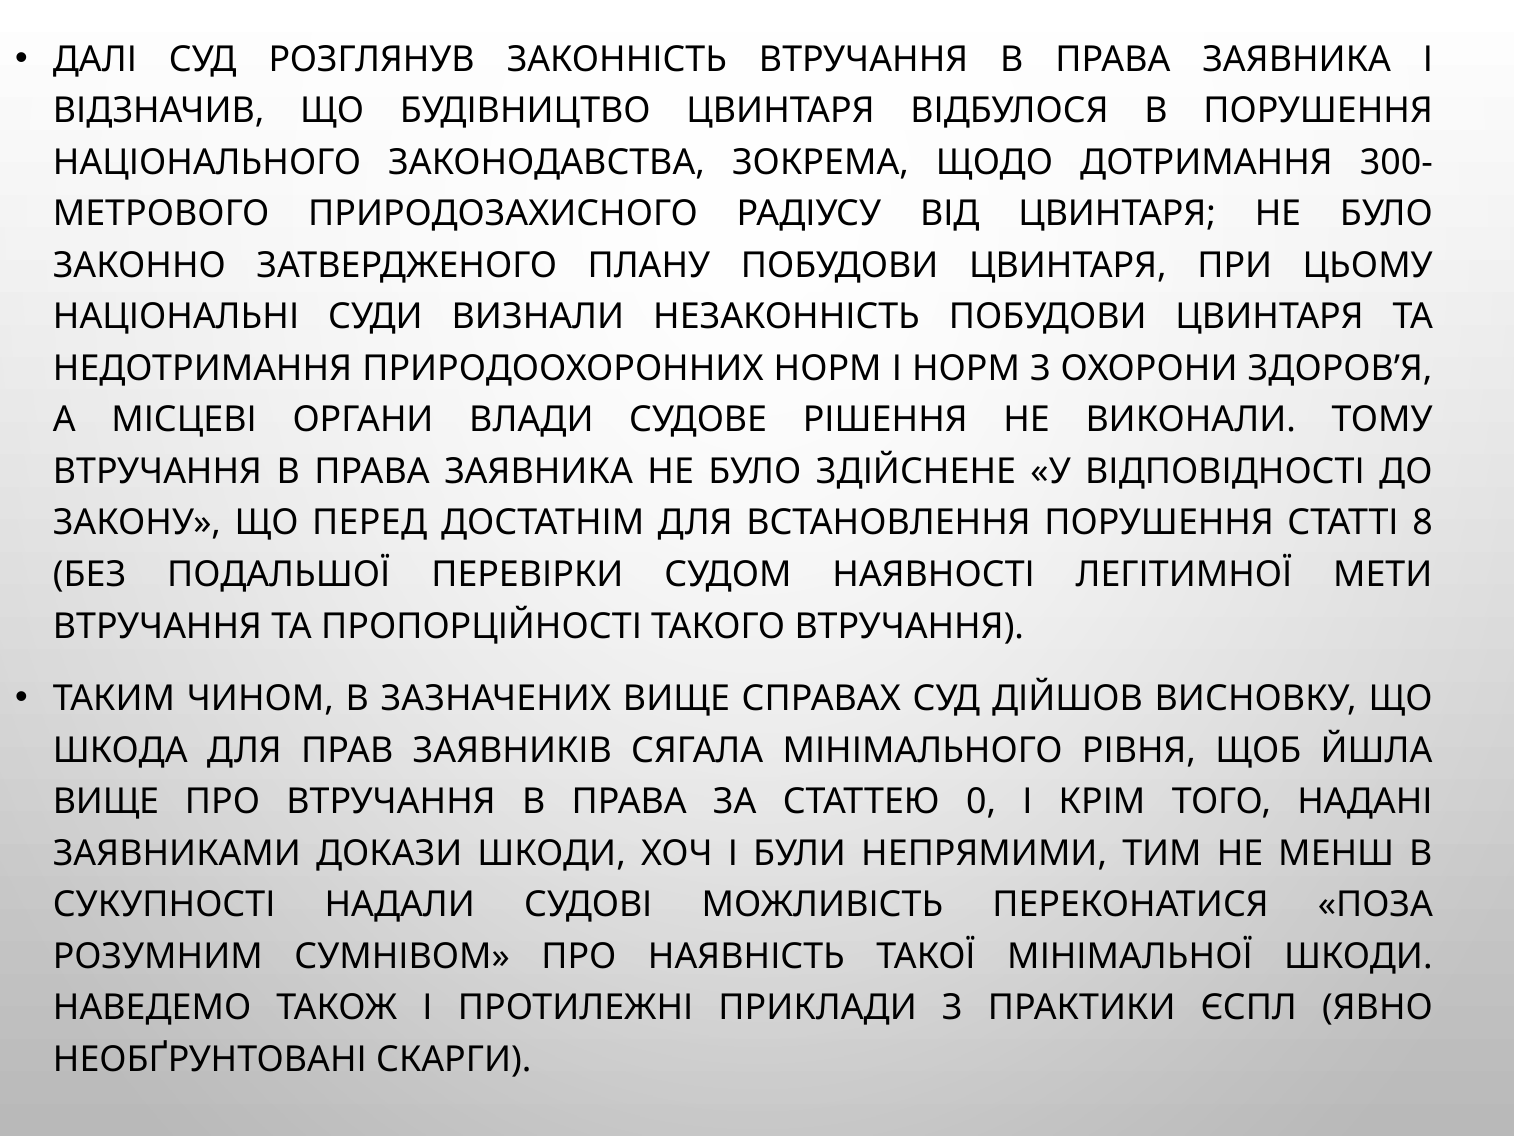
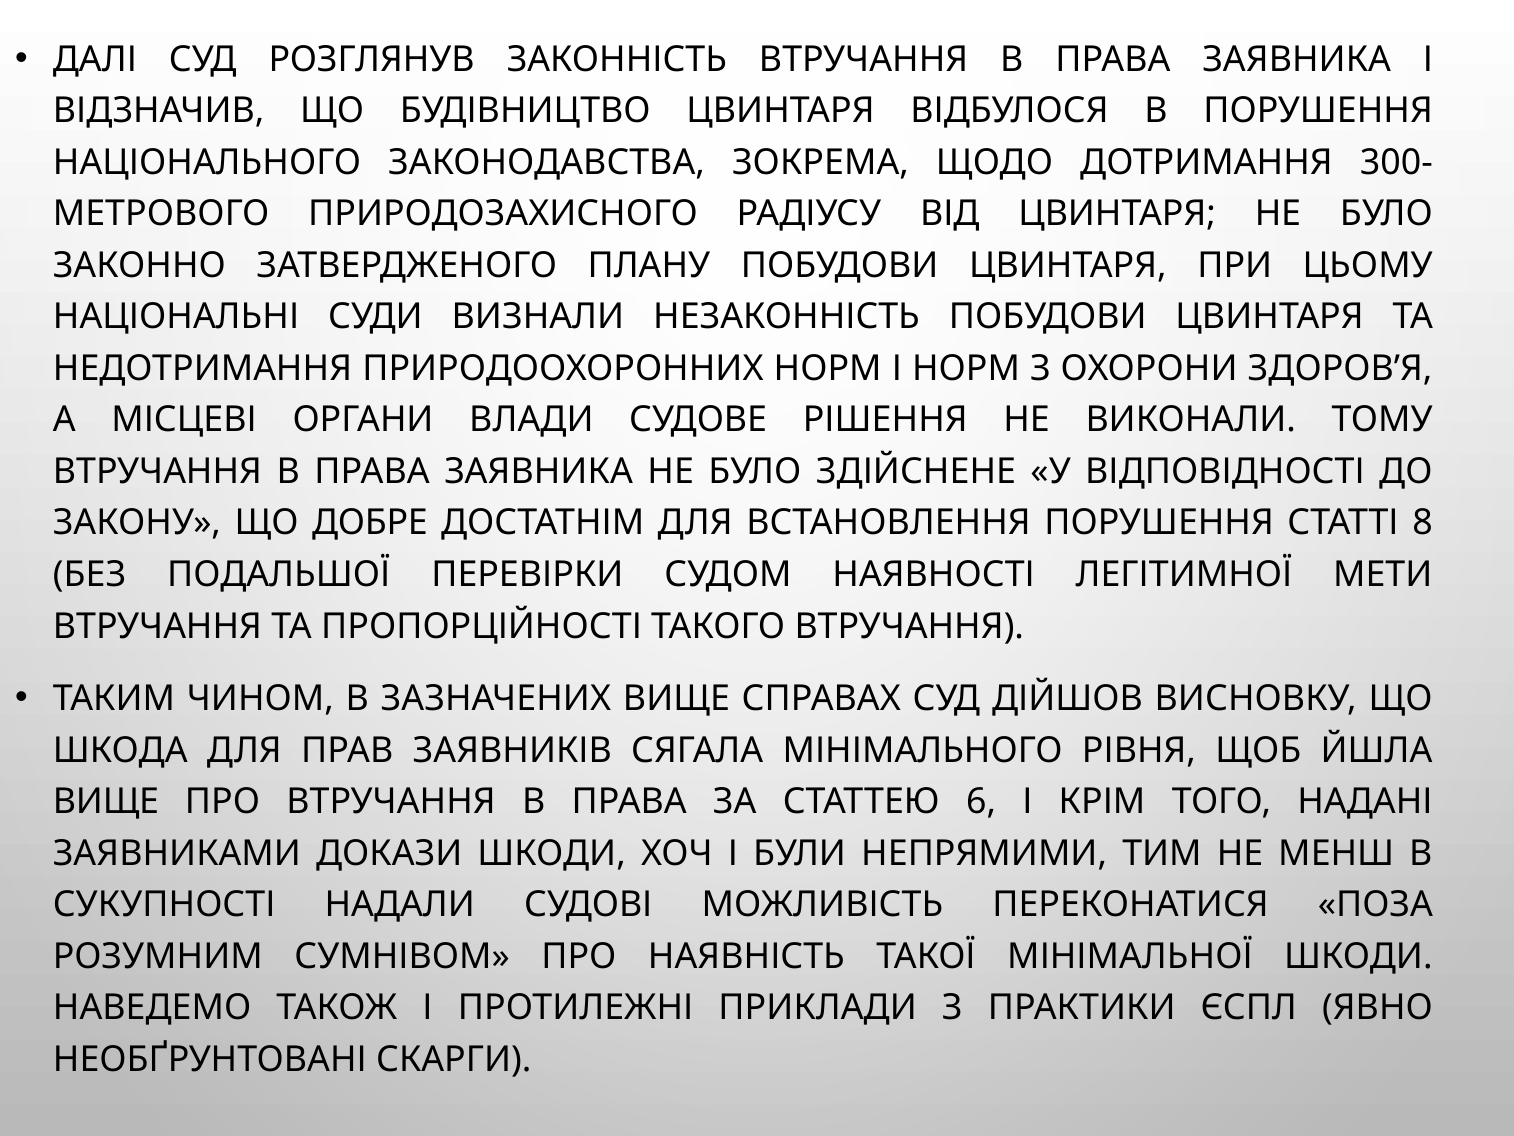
ПЕРЕД: ПЕРЕД -> ДОБРЕ (370, 523)
0: 0 -> 6 (981, 801)
